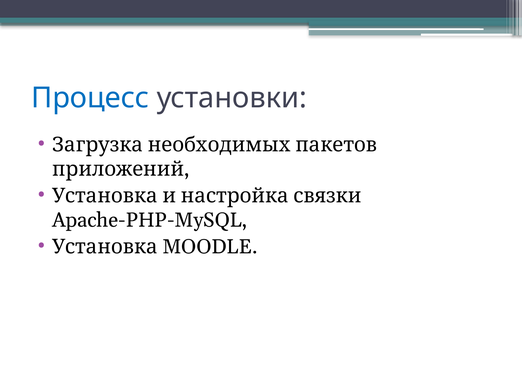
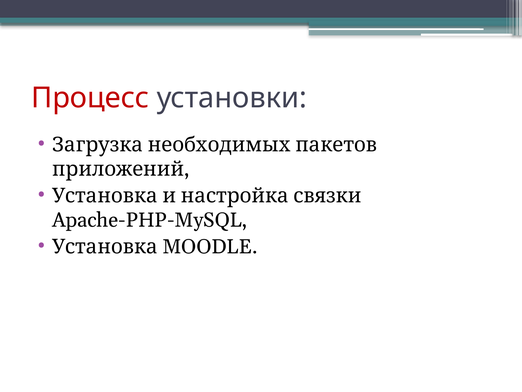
Процесс colour: blue -> red (90, 98)
